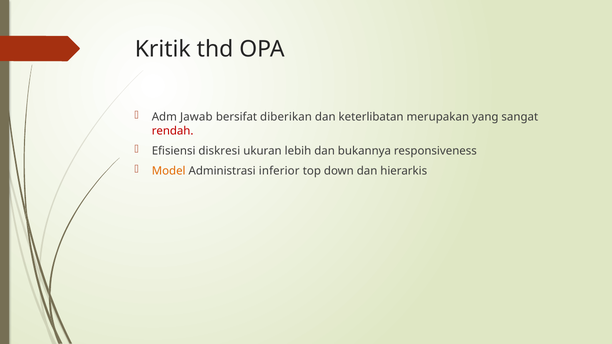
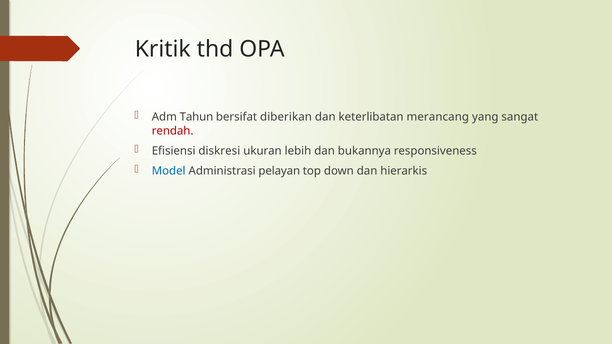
Jawab: Jawab -> Tahun (196, 117)
merupakan: merupakan -> merancang (438, 117)
Model colour: orange -> blue (169, 171)
inferior: inferior -> pelayan (279, 171)
